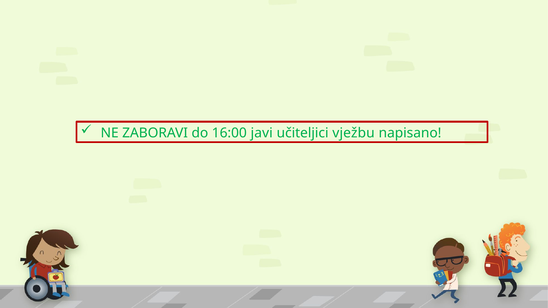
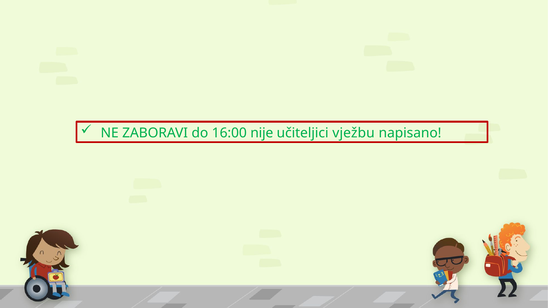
javi: javi -> nije (262, 133)
